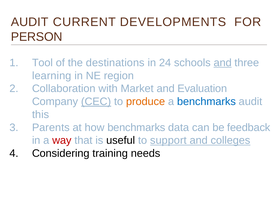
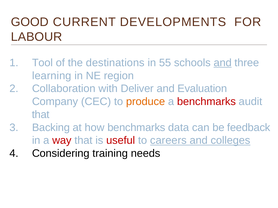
AUDIT: AUDIT -> GOOD (30, 22)
PERSON: PERSON -> LABOUR (37, 37)
24: 24 -> 55 (165, 63)
Market: Market -> Deliver (137, 89)
CEC underline: present -> none (96, 102)
benchmarks colour: blue -> red (206, 102)
this: this -> that (41, 115)
Parents: Parents -> Backing (51, 128)
useful colour: black -> red (121, 141)
support: support -> careers (168, 141)
